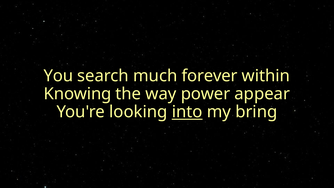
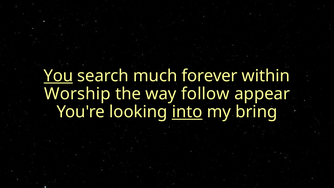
You underline: none -> present (58, 76)
Knowing: Knowing -> Worship (77, 94)
power: power -> follow (205, 94)
